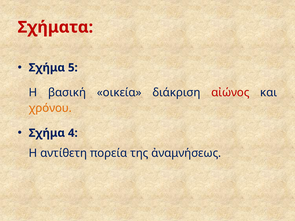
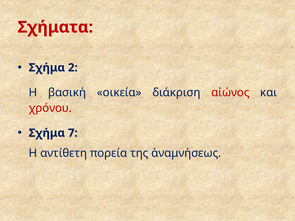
5: 5 -> 2 (73, 68)
χρόνου colour: orange -> red (50, 108)
4: 4 -> 7 (73, 133)
